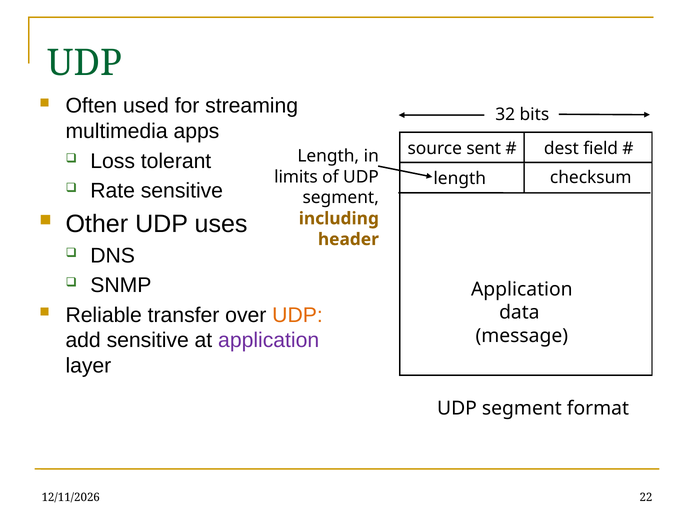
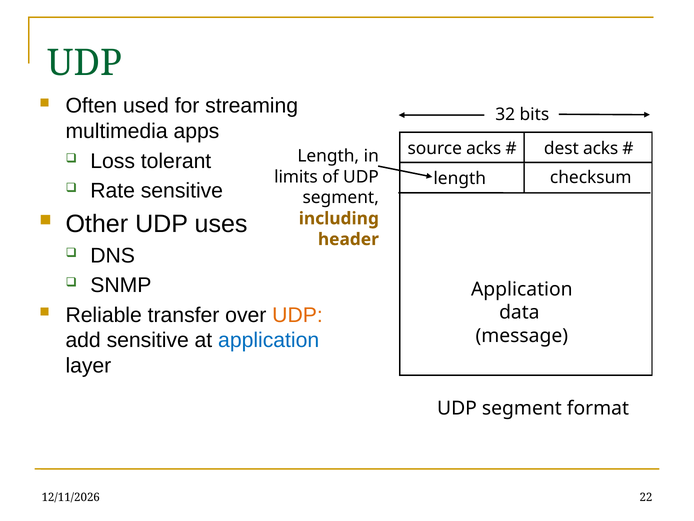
source sent: sent -> acks (484, 149)
dest field: field -> acks (601, 149)
application colour: purple -> blue (269, 340)
